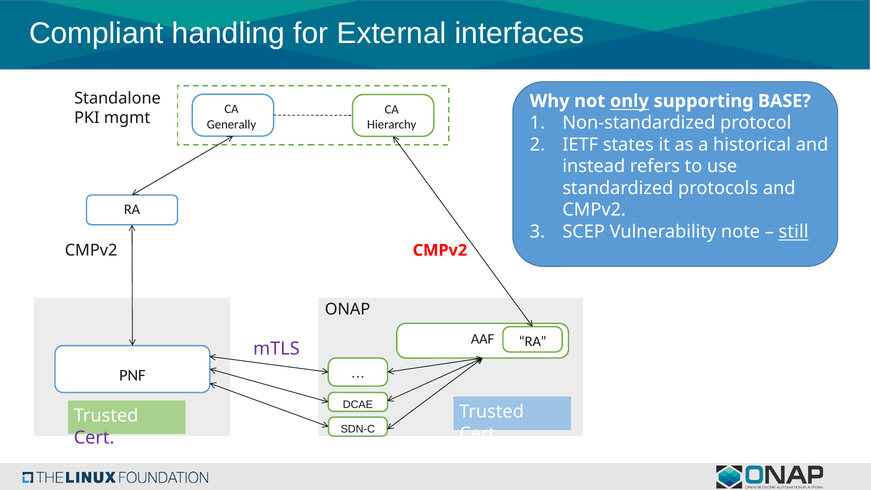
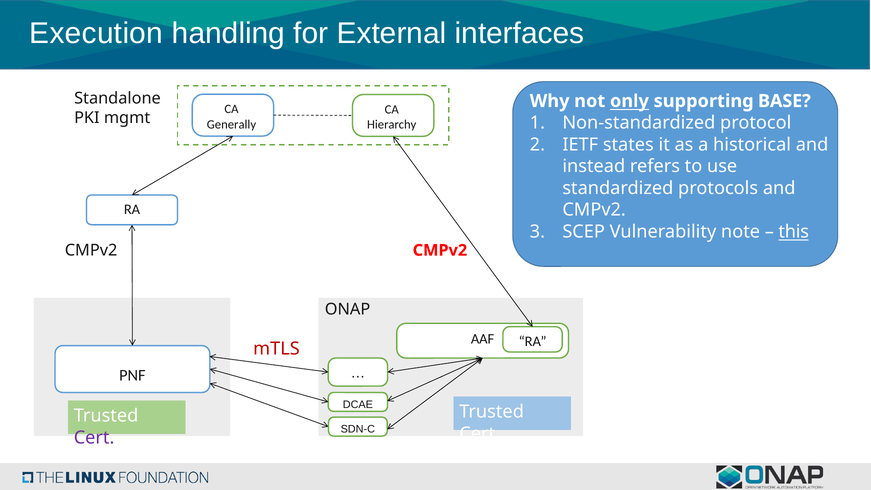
Compliant: Compliant -> Execution (96, 33)
still: still -> this (794, 232)
mTLS colour: purple -> red (277, 349)
